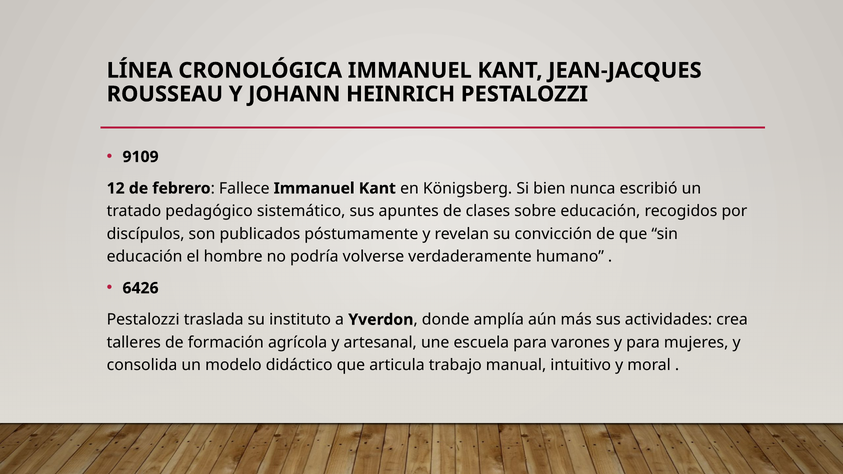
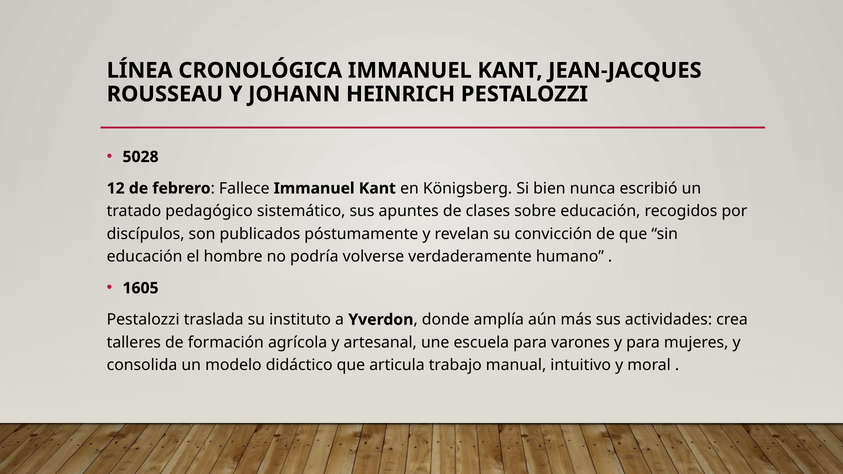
9109: 9109 -> 5028 (141, 157)
6426: 6426 -> 1605 (141, 288)
